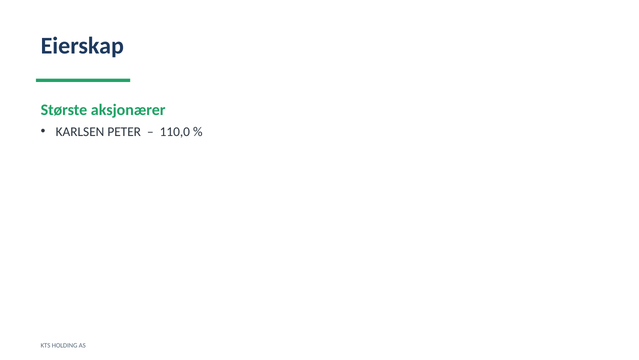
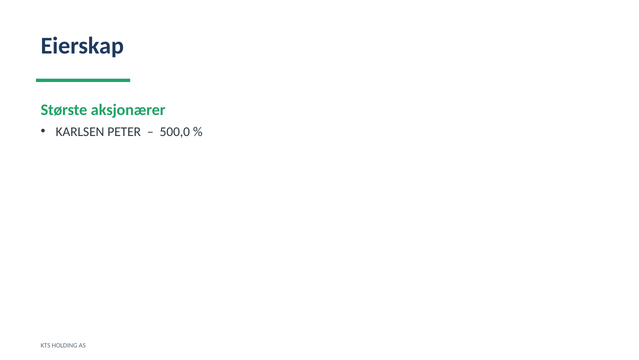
110,0: 110,0 -> 500,0 (175, 131)
